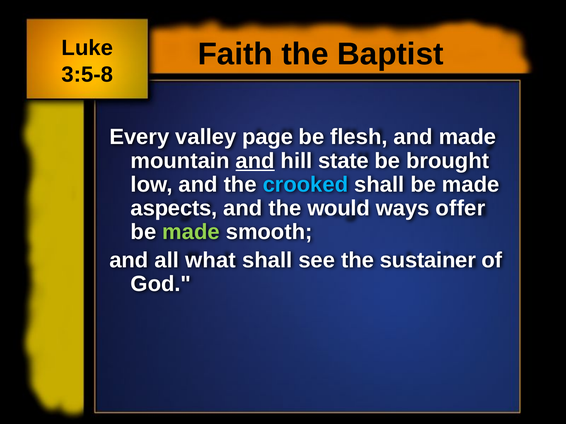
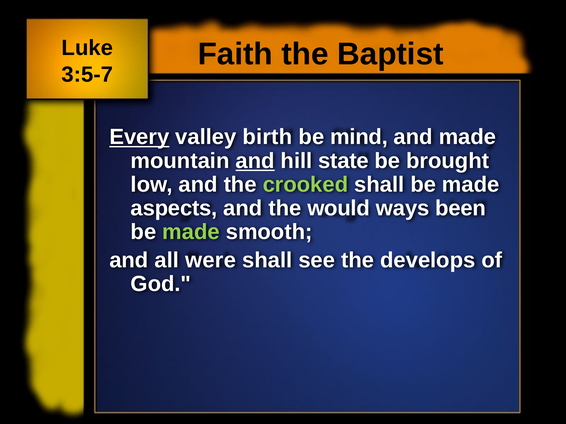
3:5-8: 3:5-8 -> 3:5-7 (87, 75)
Every underline: none -> present (139, 137)
page: page -> birth (267, 137)
flesh: flesh -> mind (359, 137)
crooked colour: light blue -> light green (305, 185)
offer: offer -> been (461, 209)
what: what -> were (211, 261)
sustainer: sustainer -> develops (428, 261)
